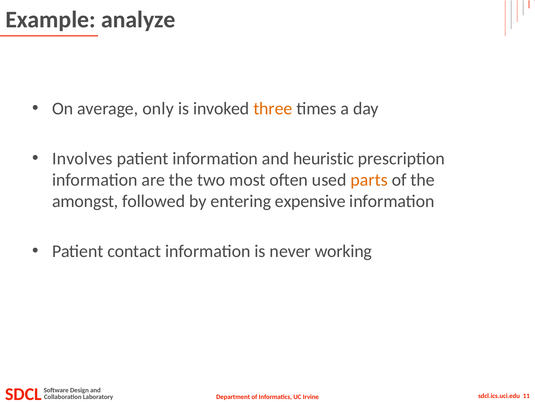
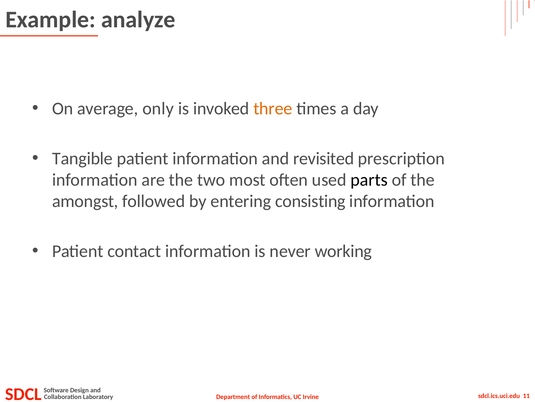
Involves: Involves -> Tangible (82, 158)
heuristic: heuristic -> revisited (324, 158)
parts colour: orange -> black (369, 180)
expensive: expensive -> consisting (310, 201)
